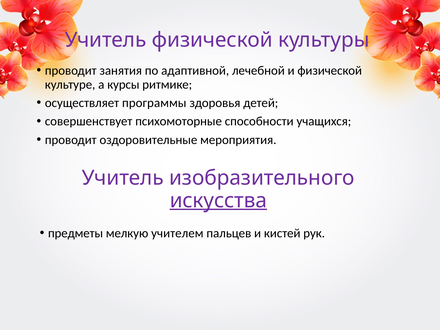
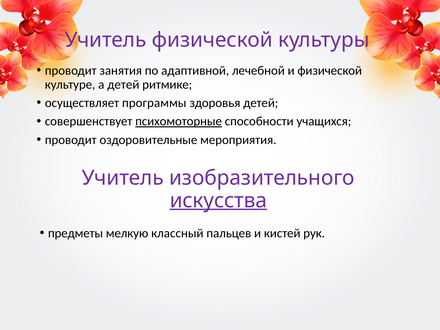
а курсы: курсы -> детей (123, 84)
психомоторные underline: none -> present (179, 121)
учителем: учителем -> классный (177, 233)
